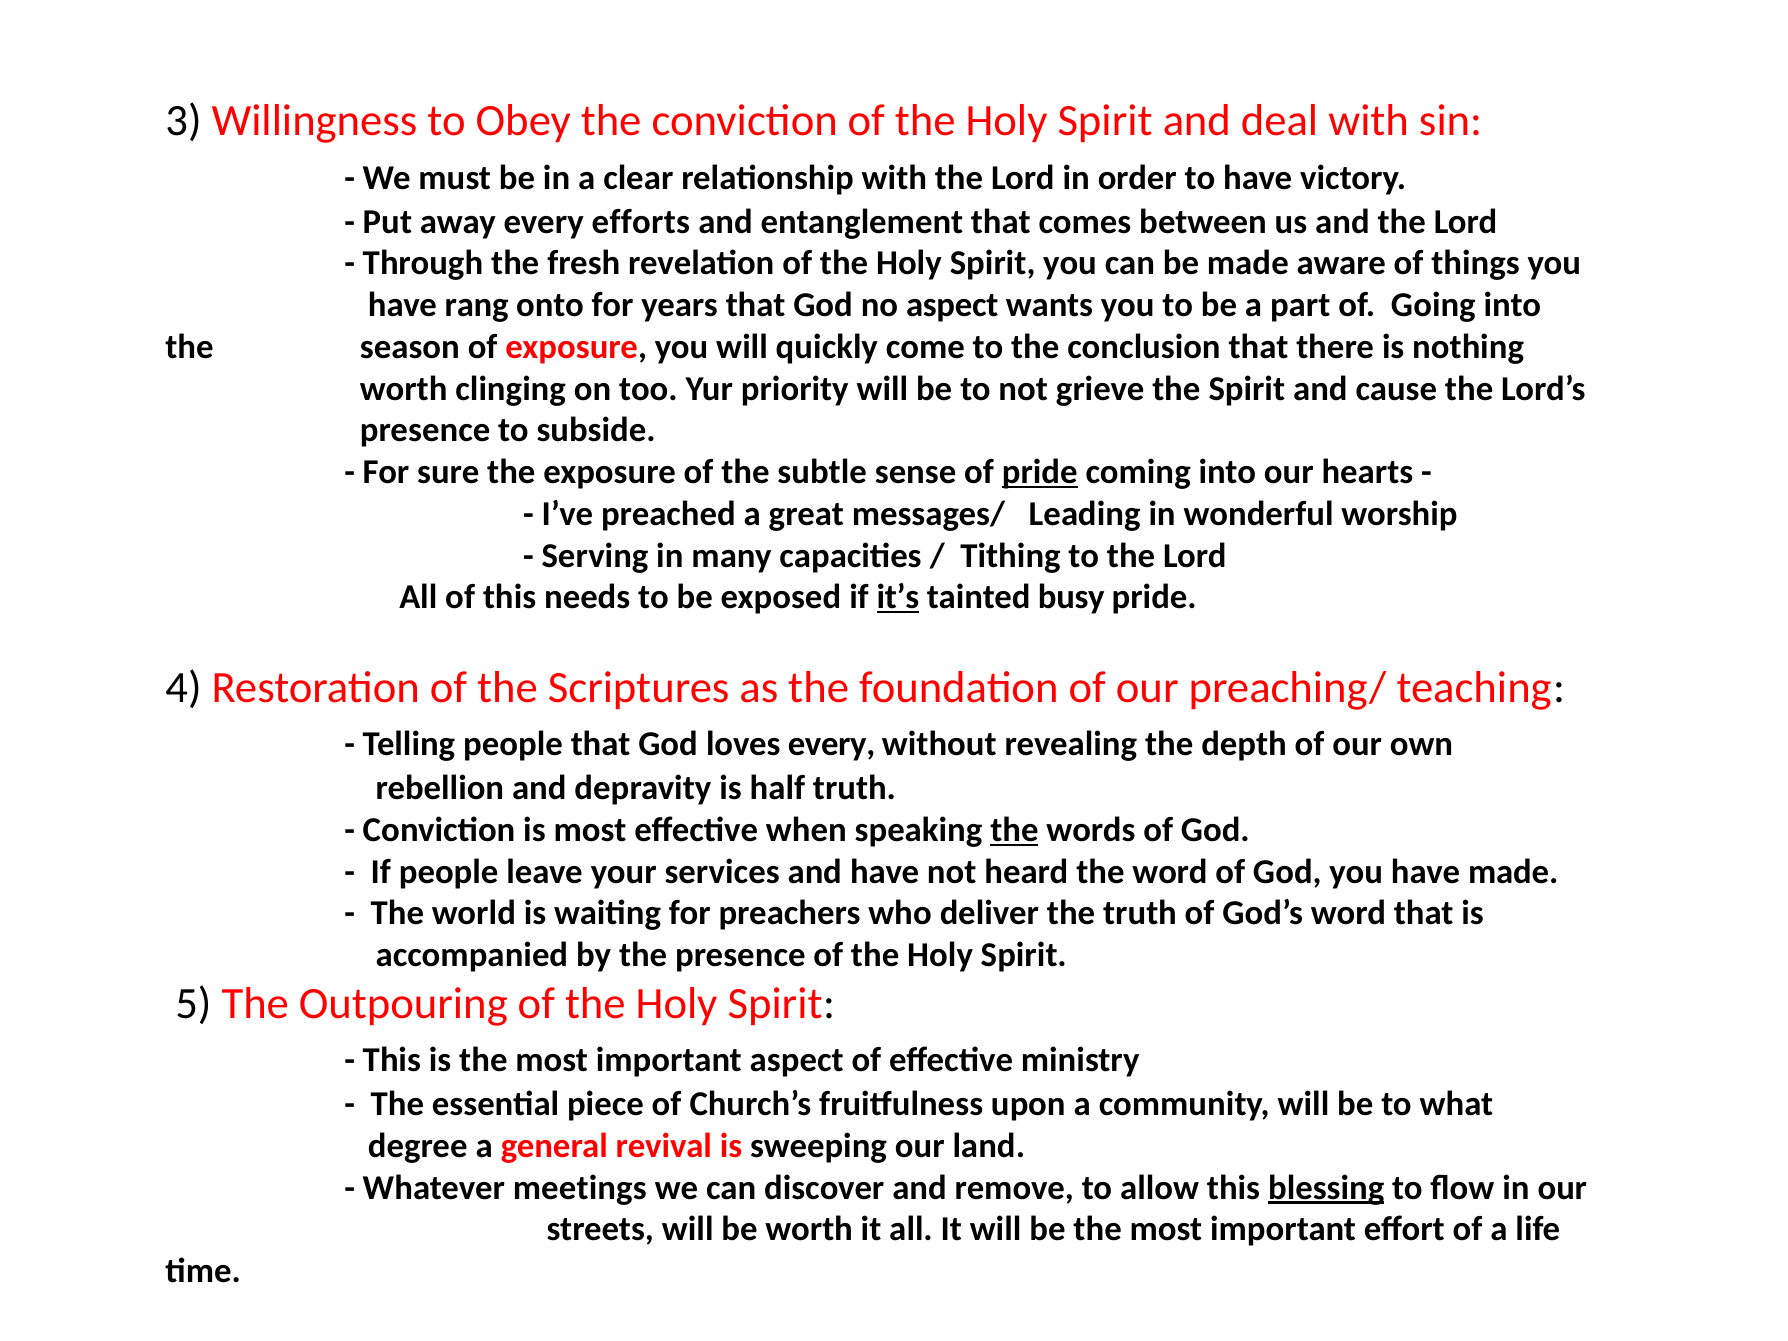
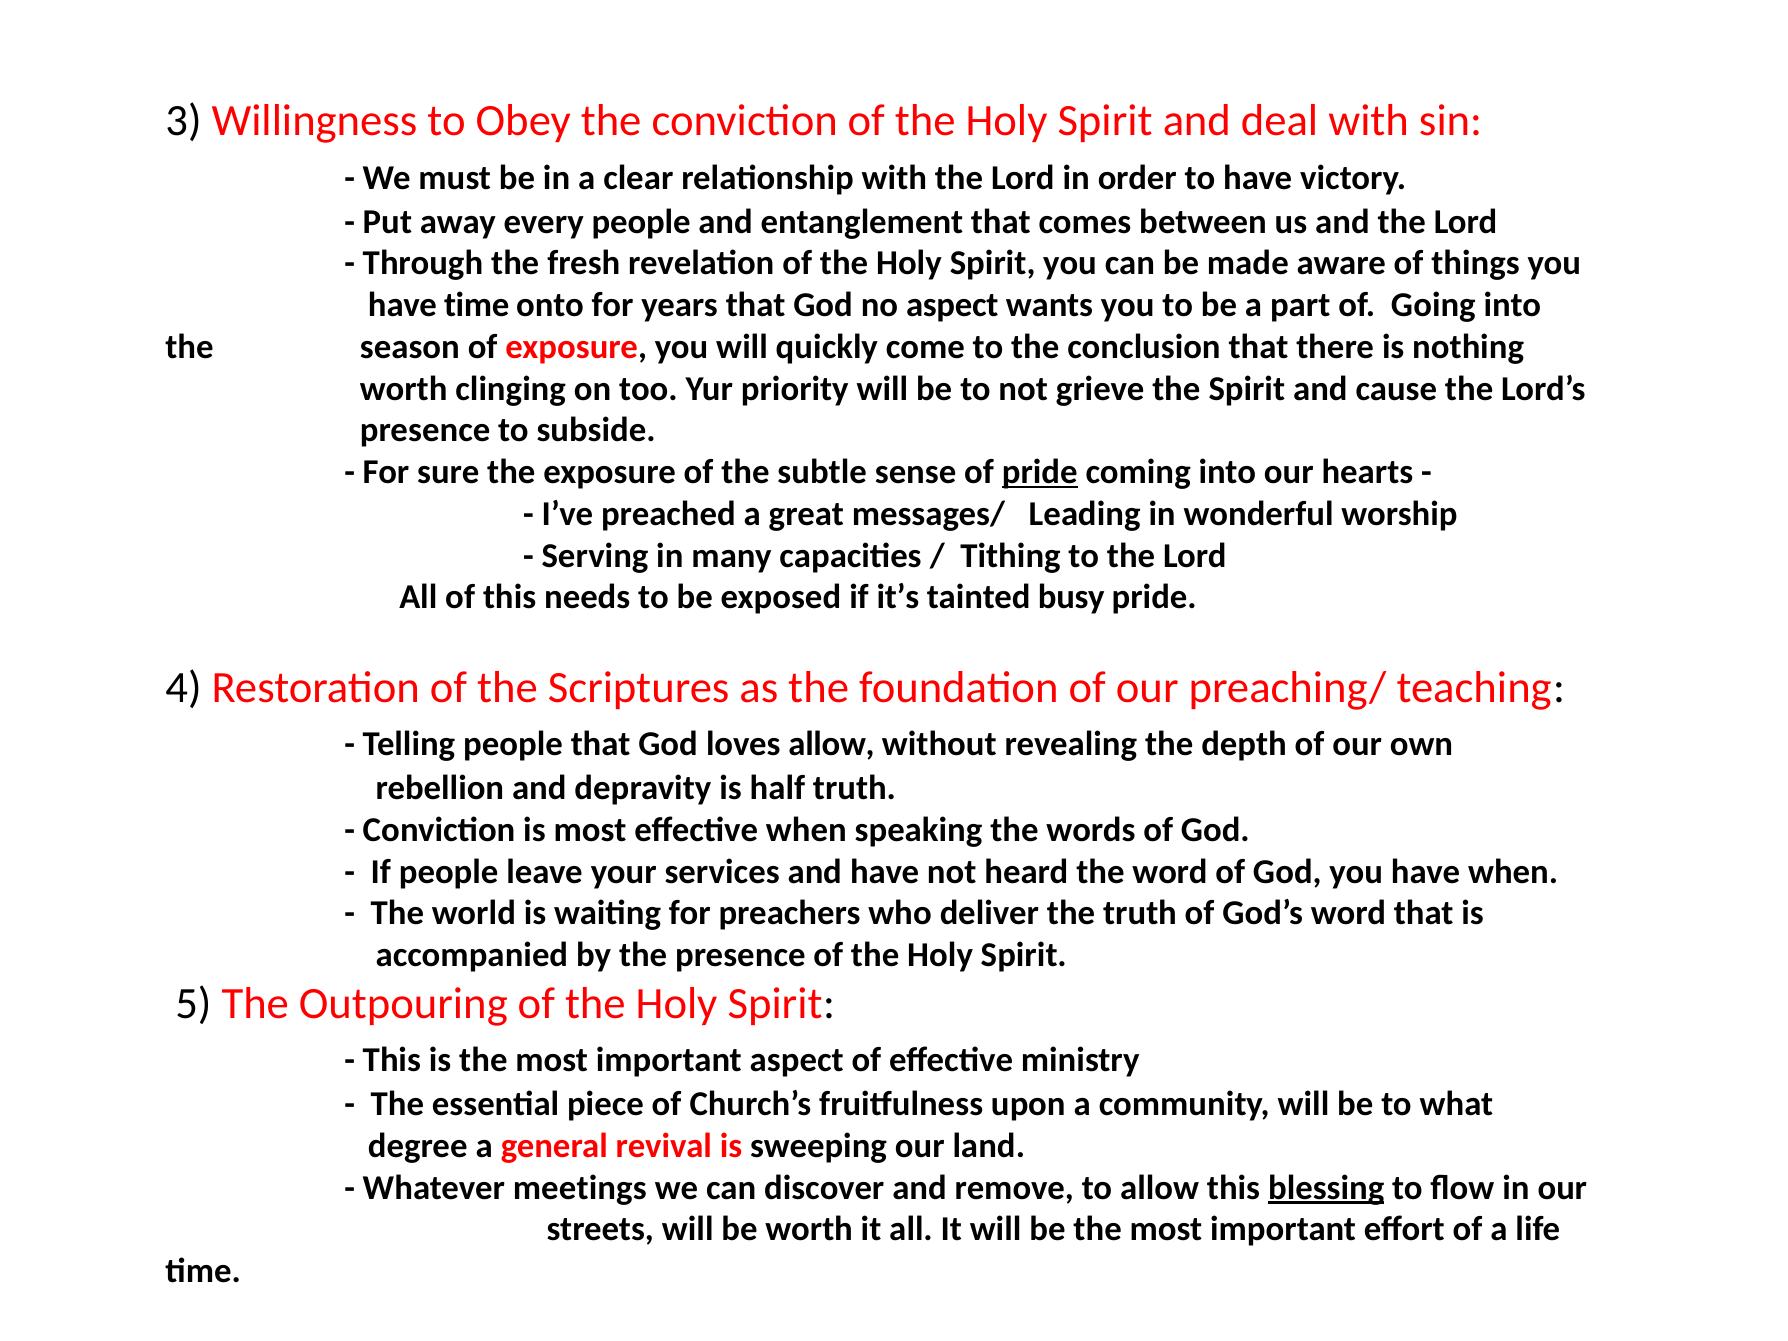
every efforts: efforts -> people (641, 222)
have rang: rang -> time (477, 305)
it’s underline: present -> none (898, 597)
loves every: every -> allow (831, 744)
the underline: present -> none (1014, 830)
have made: made -> when (1513, 872)
